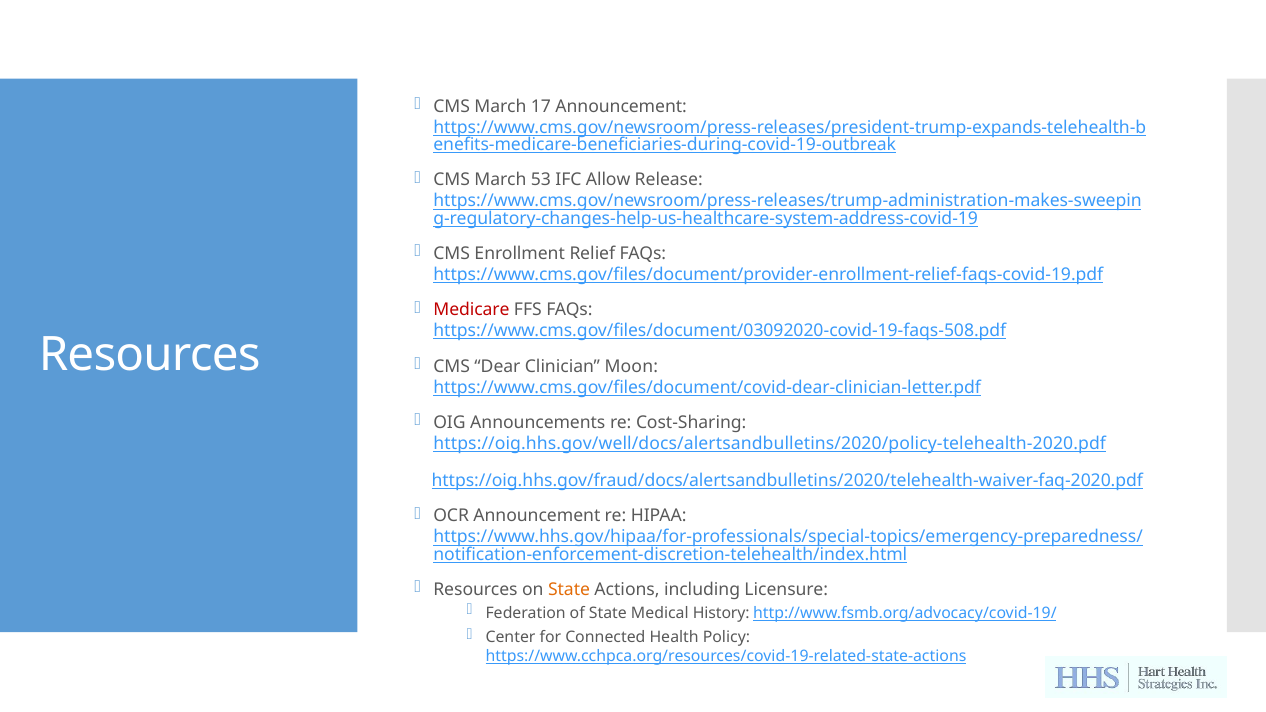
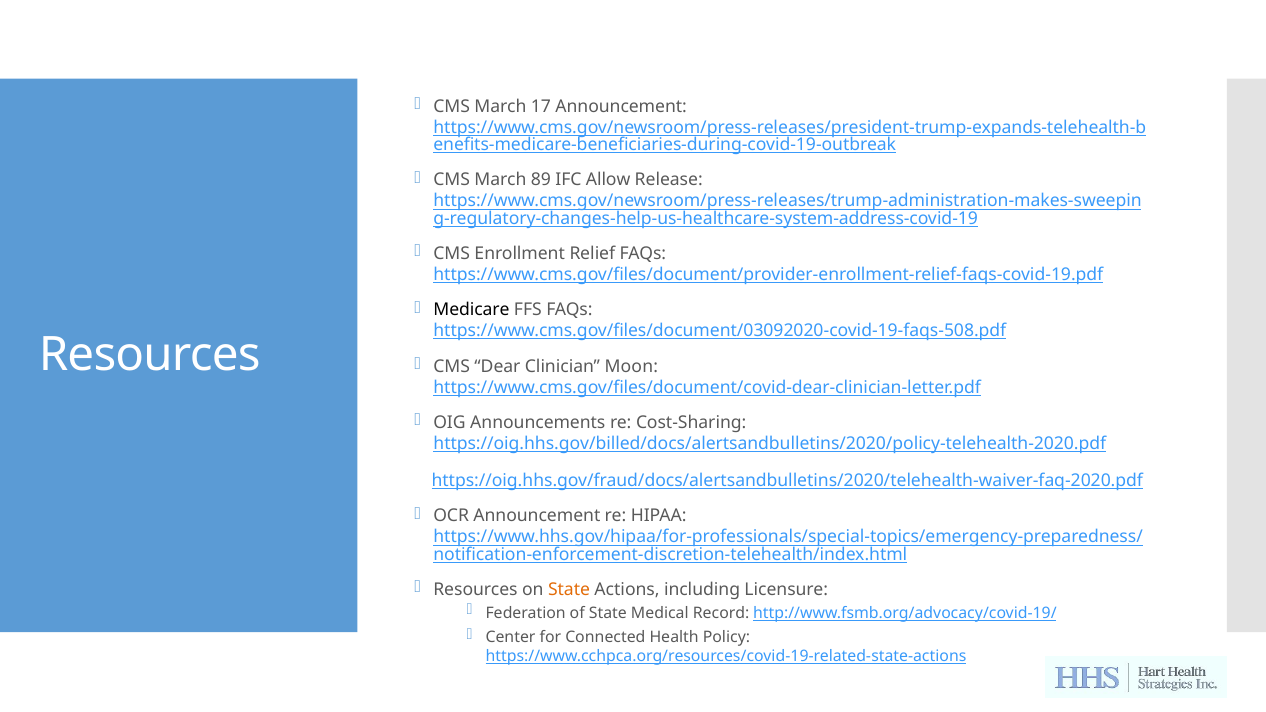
53: 53 -> 89 (541, 180)
Medicare colour: red -> black (471, 310)
https://oig.hhs.gov/well/docs/alertsandbulletins/2020/policy-telehealth-2020.pdf: https://oig.hhs.gov/well/docs/alertsandbulletins/2020/policy-telehealth-2020.pdf -> https://oig.hhs.gov/billed/docs/alertsandbulletins/2020/policy-telehealth-2020.pdf (770, 444)
History: History -> Record (721, 613)
